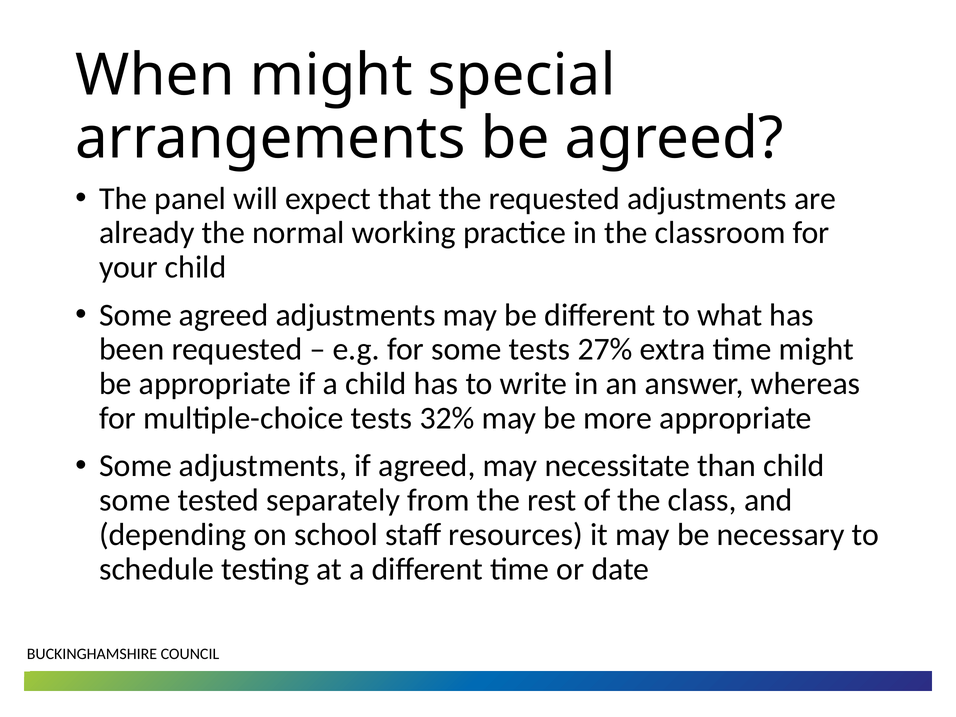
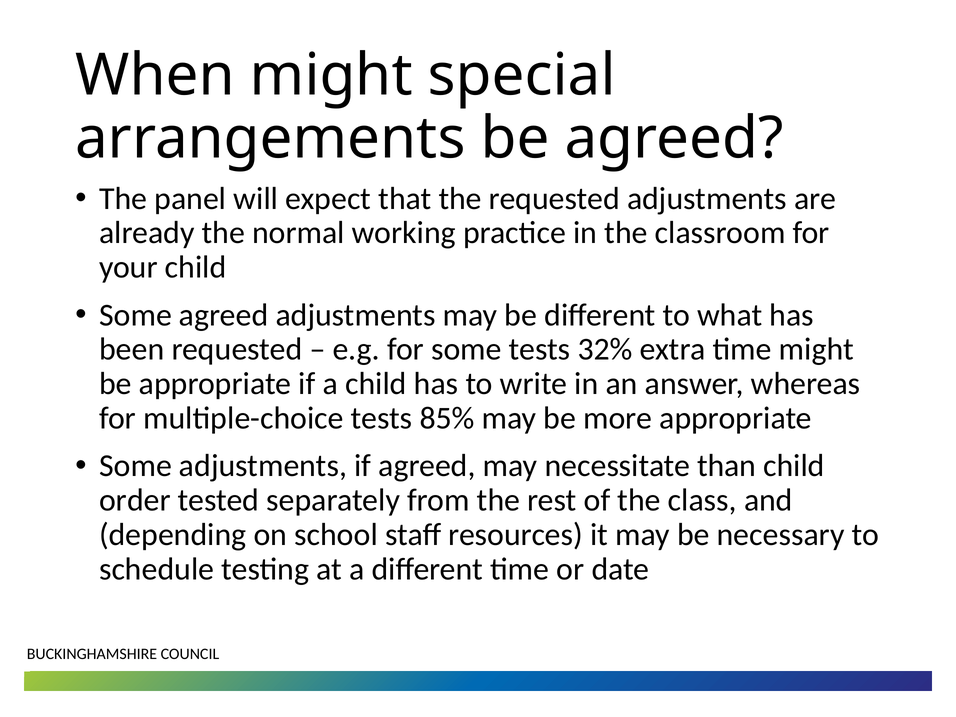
27%: 27% -> 32% (605, 349)
32%: 32% -> 85% (447, 418)
some: some -> order (135, 500)
